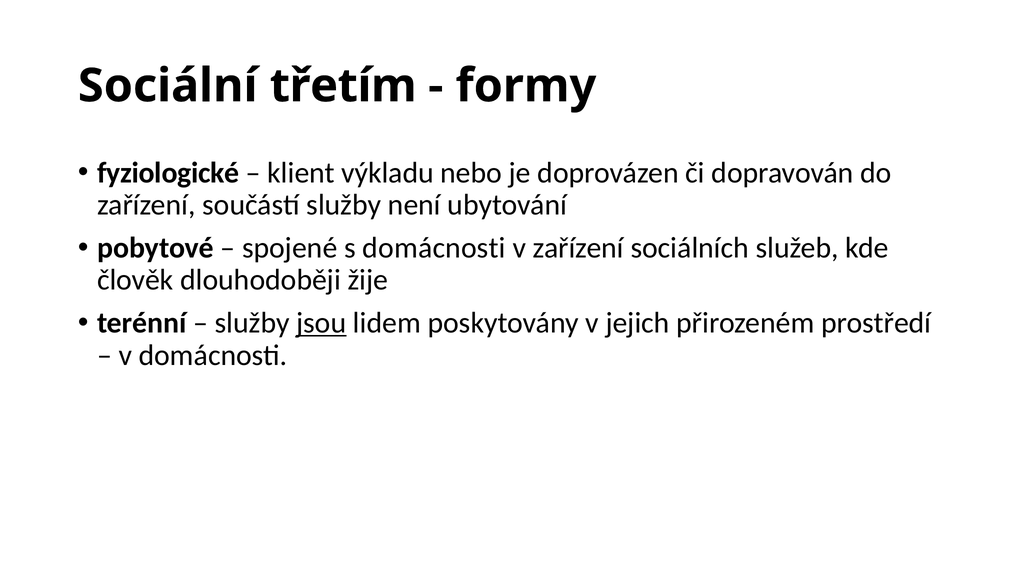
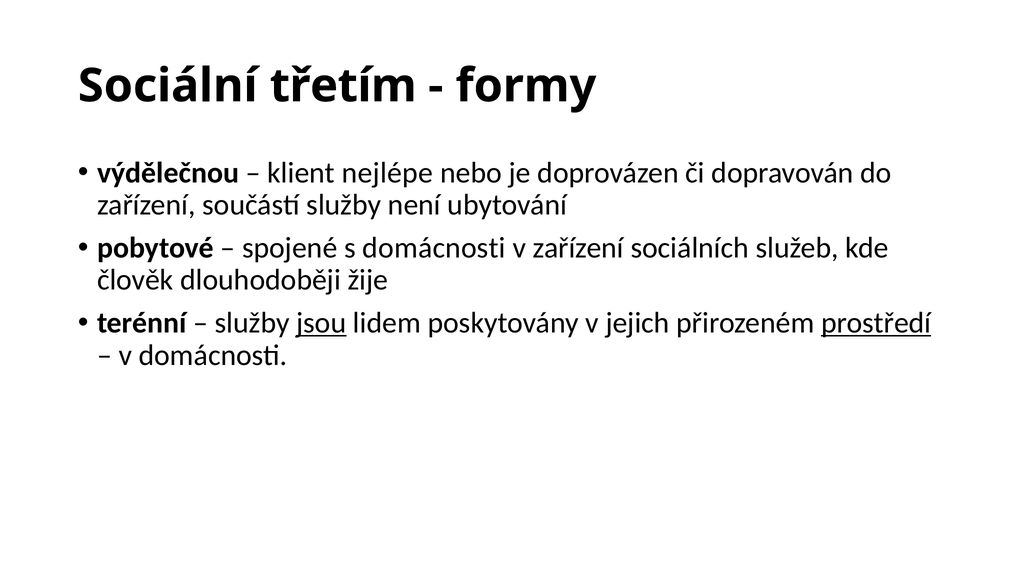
fyziologické: fyziologické -> výdělečnou (168, 173)
výkladu: výkladu -> nejlépe (387, 173)
prostředí underline: none -> present (876, 323)
